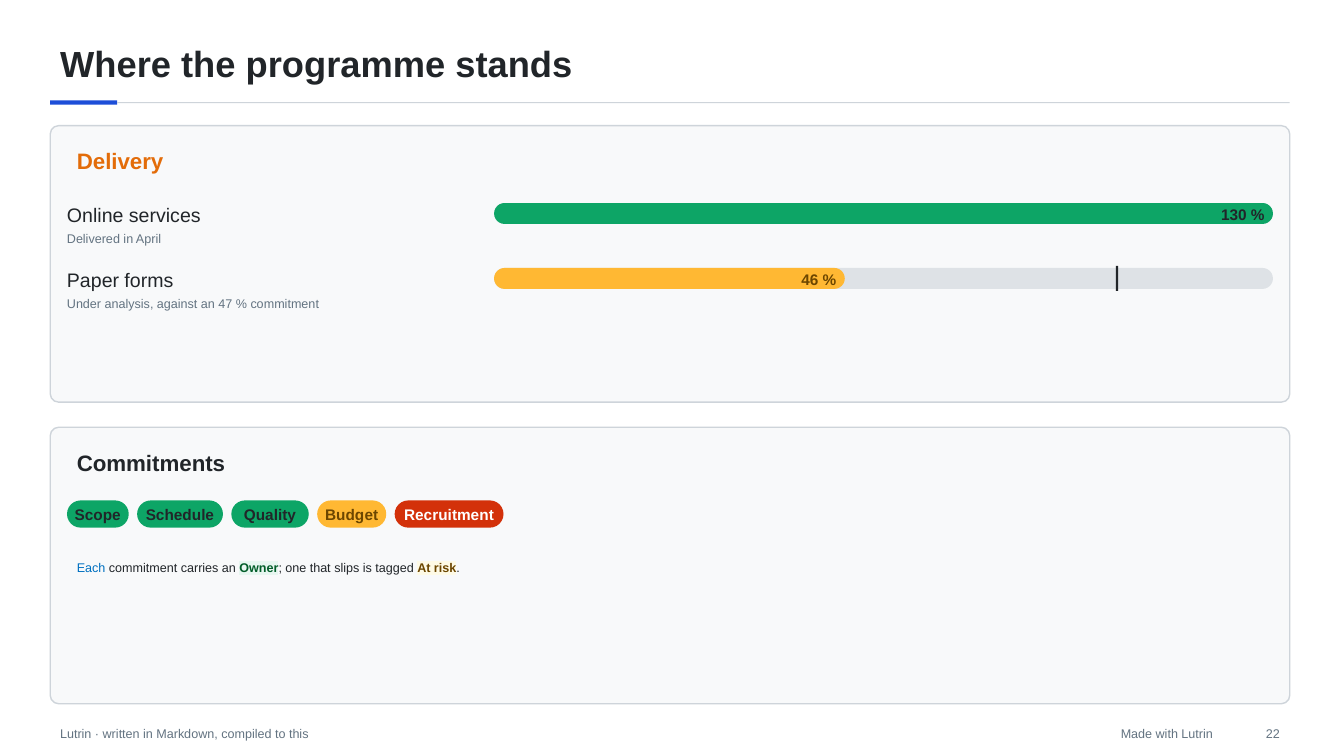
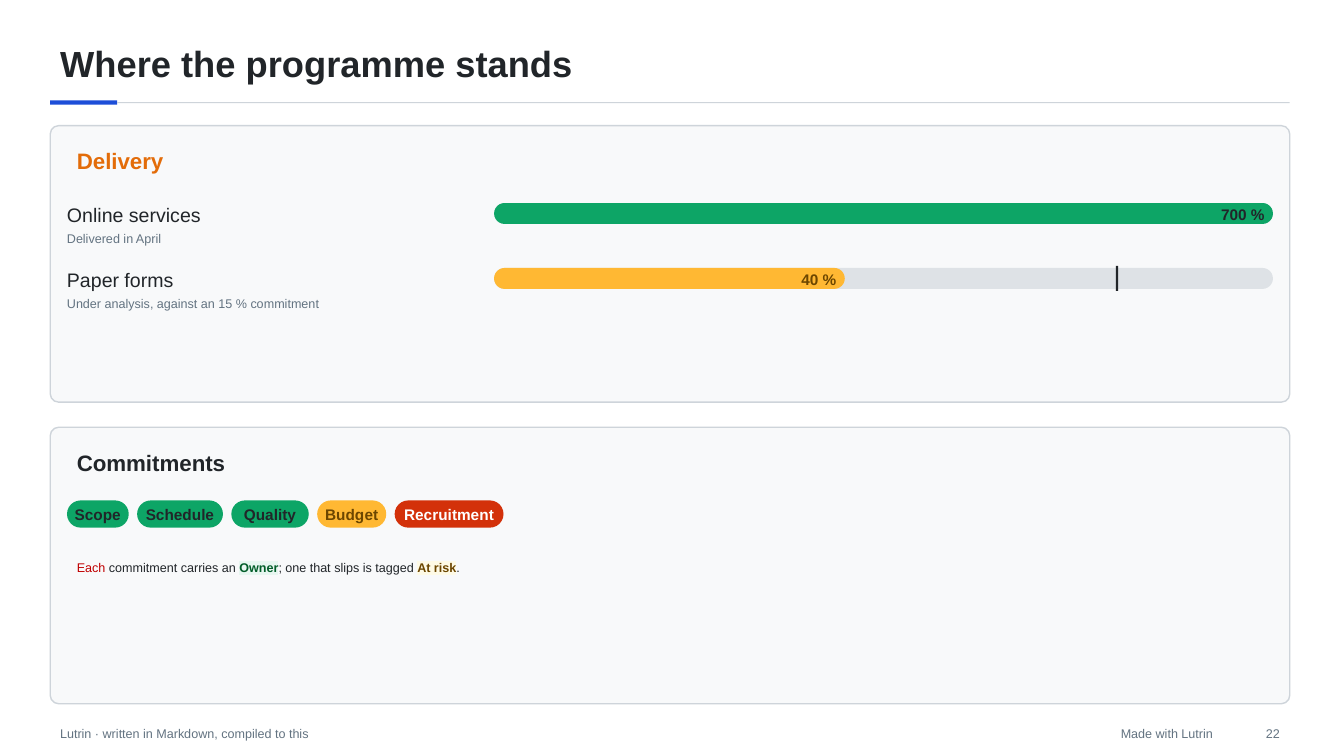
130: 130 -> 700 (1234, 215)
46: 46 -> 40 (810, 280)
47: 47 -> 15 (225, 304)
Each colour: blue -> red (91, 568)
